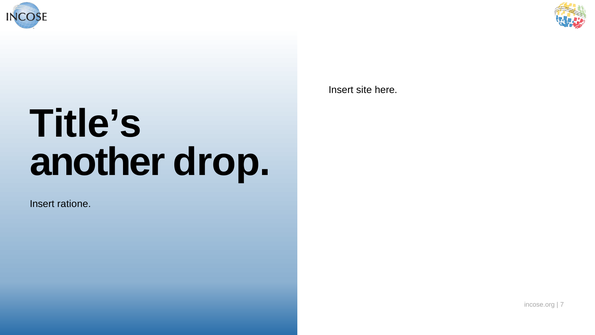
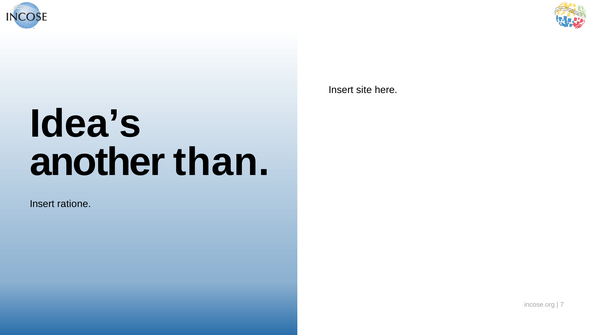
Title’s: Title’s -> Idea’s (86, 124)
drop: drop -> than (221, 162)
